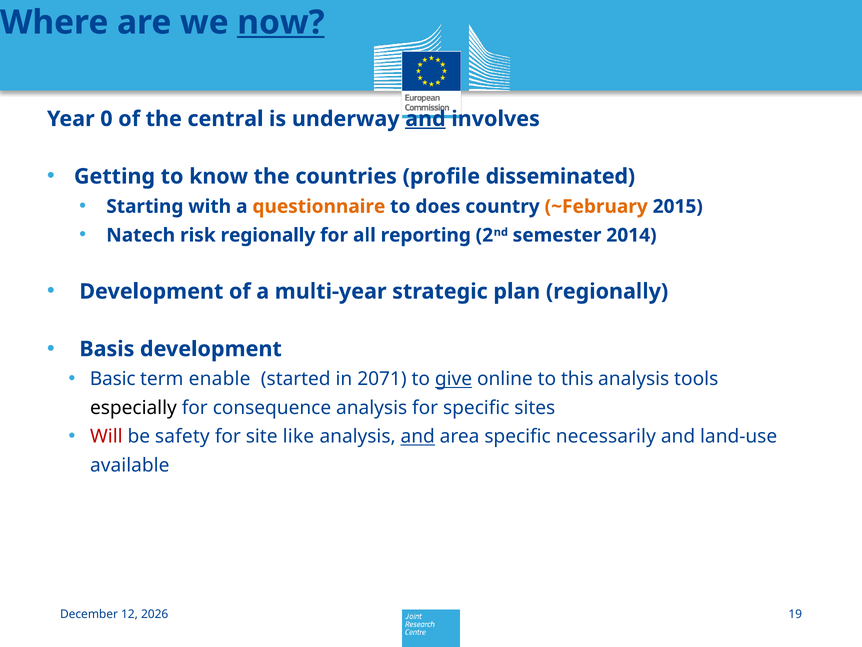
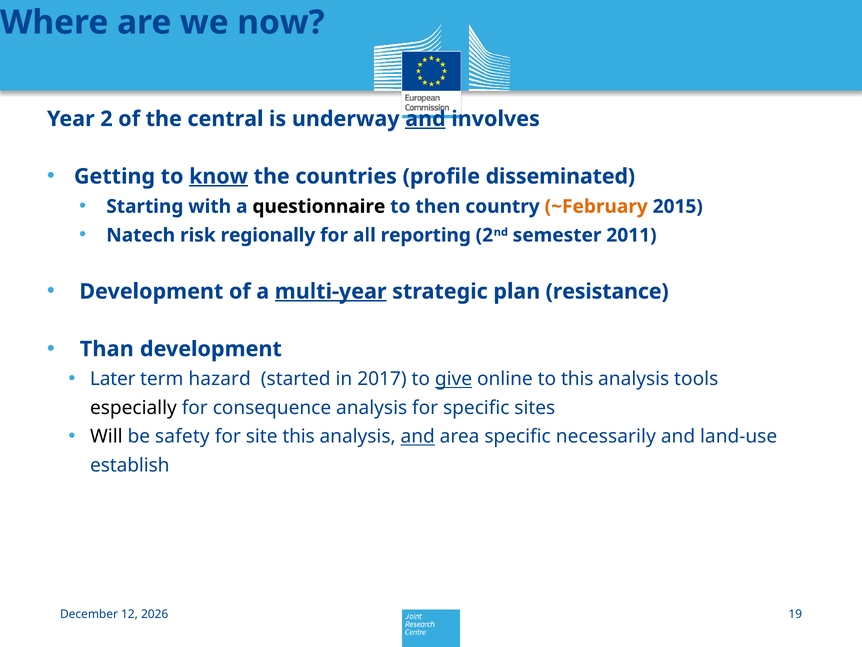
now underline: present -> none (281, 22)
0: 0 -> 2 (106, 119)
know underline: none -> present (219, 176)
questionnaire colour: orange -> black (319, 206)
does: does -> then (438, 206)
2014: 2014 -> 2011 (631, 235)
multi-year underline: none -> present (331, 291)
plan regionally: regionally -> resistance (607, 291)
Basis: Basis -> Than (107, 349)
Basic: Basic -> Later (113, 379)
enable: enable -> hazard (220, 379)
2071: 2071 -> 2017 (382, 379)
Will colour: red -> black (106, 436)
site like: like -> this (299, 436)
available: available -> establish (130, 465)
